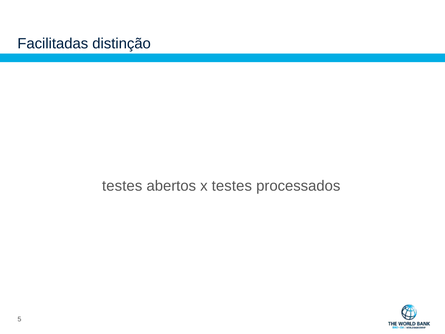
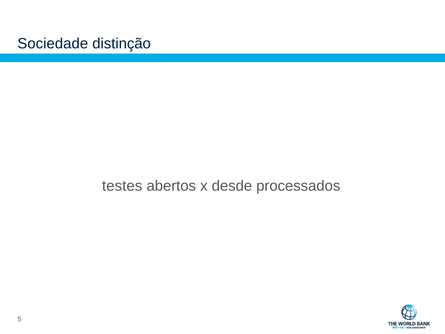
Facilitadas: Facilitadas -> Sociedade (53, 44)
x testes: testes -> desde (232, 186)
